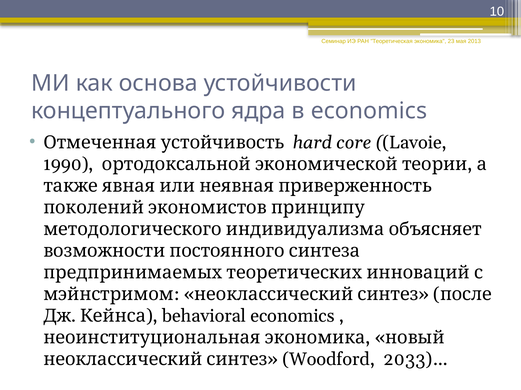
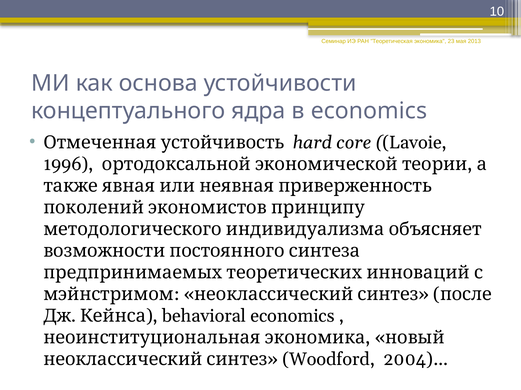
1990: 1990 -> 1996 (68, 165)
2033)…: 2033)… -> 2004)… (415, 360)
